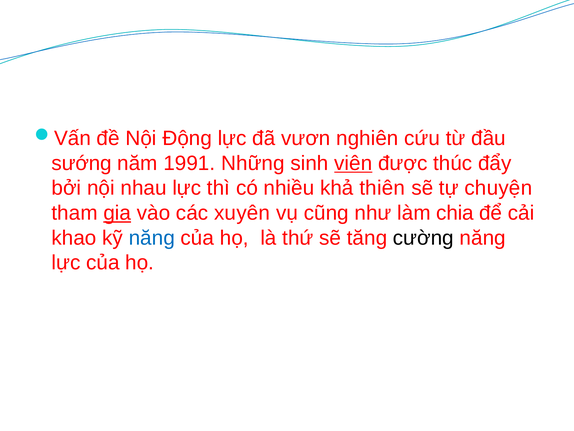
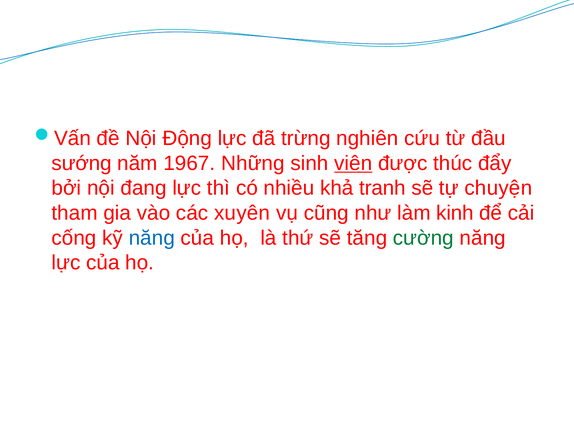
vươn: vươn -> trừng (306, 138)
1991: 1991 -> 1967 (189, 163)
nhau: nhau -> đang (144, 188)
thiên: thiên -> tranh (382, 188)
gia underline: present -> none (117, 213)
chia: chia -> kinh (455, 213)
khao: khao -> cống (74, 238)
cường colour: black -> green (423, 238)
